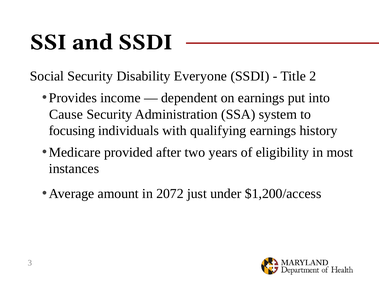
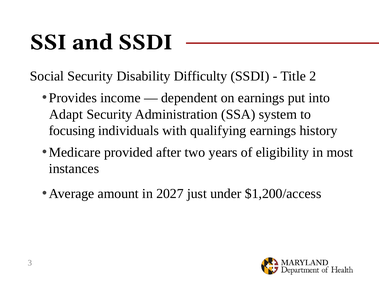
Everyone: Everyone -> Difficulty (201, 76)
Cause: Cause -> Adapt (66, 114)
2072: 2072 -> 2027 (170, 194)
